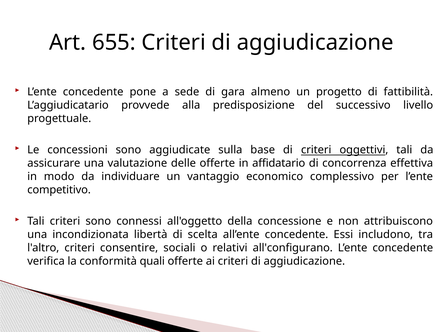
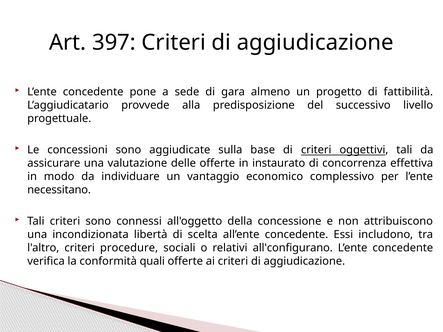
655: 655 -> 397 (114, 43)
affidatario: affidatario -> instaurato (279, 163)
competitivo: competitivo -> necessitano (59, 190)
consentire: consentire -> procedure (129, 248)
